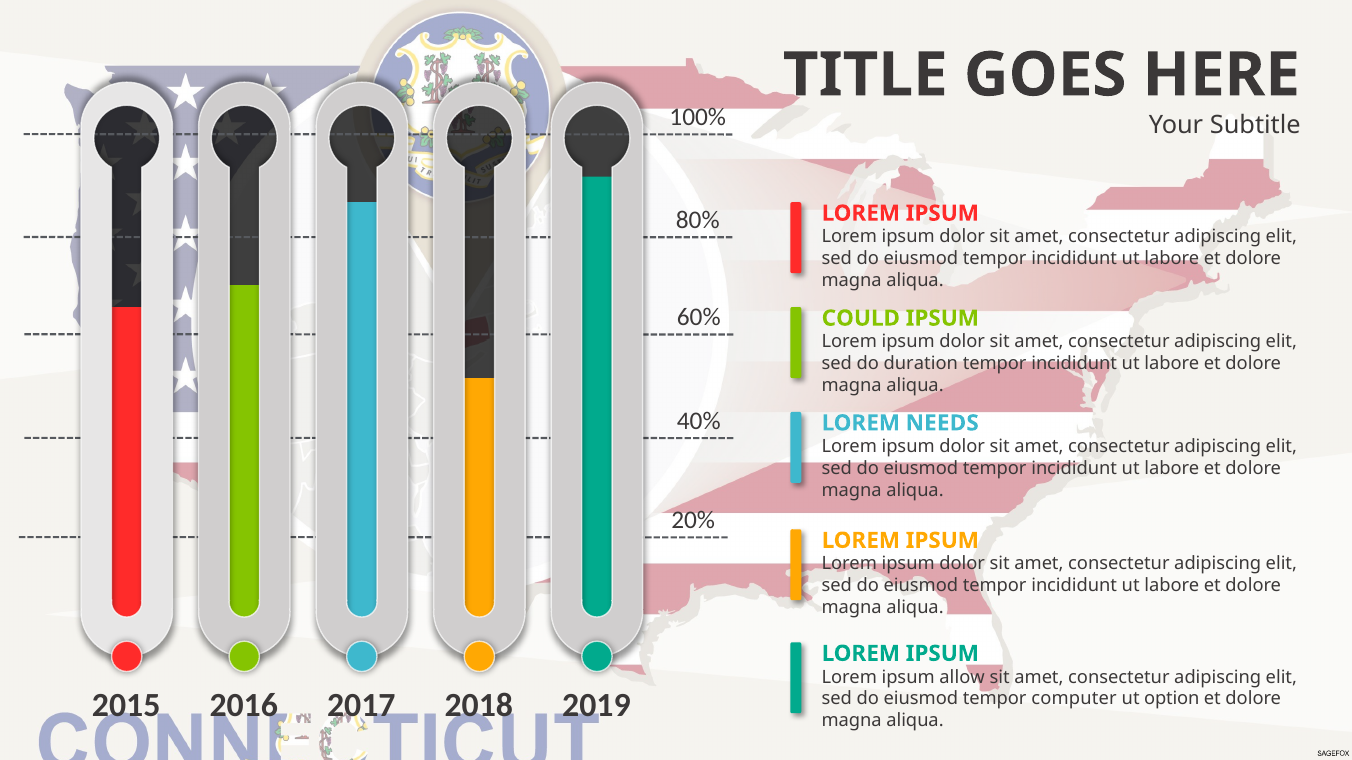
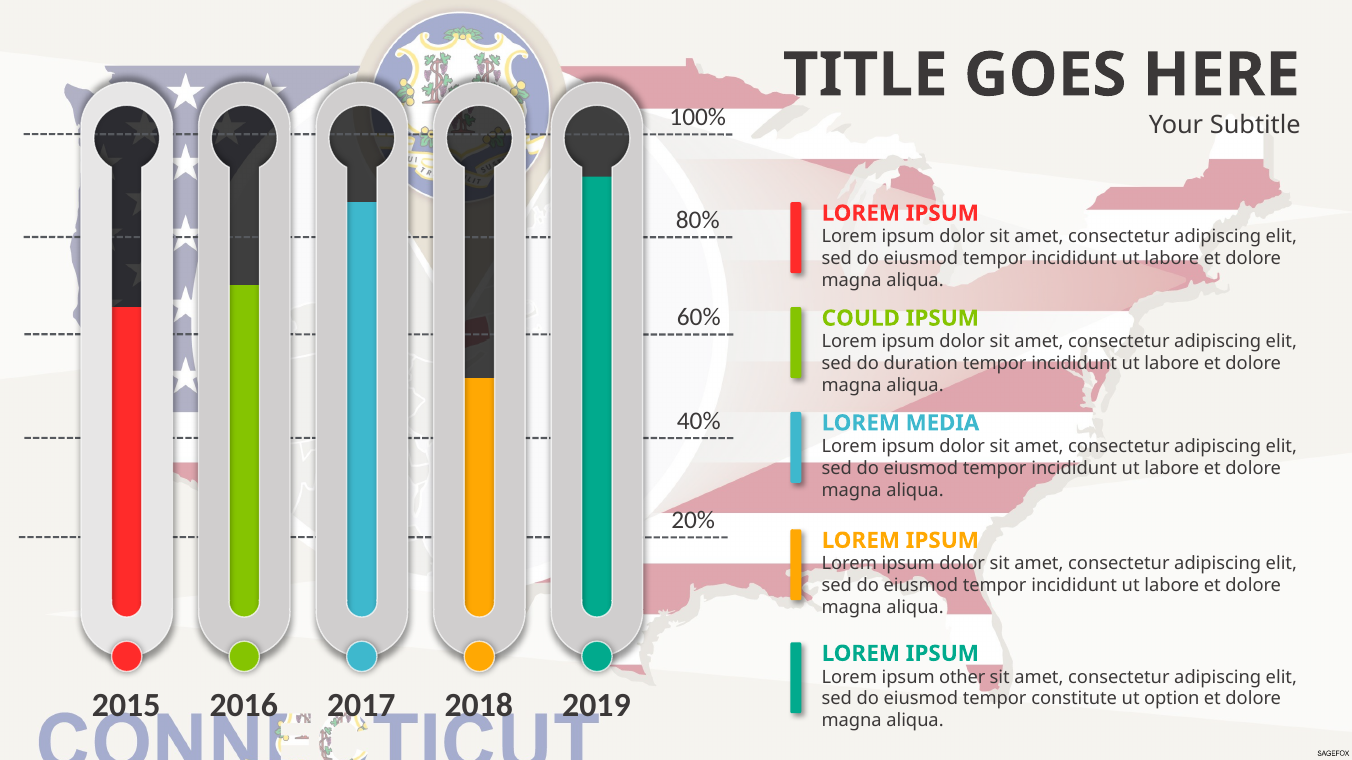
NEEDS: NEEDS -> MEDIA (942, 423)
allow: allow -> other (962, 677)
computer: computer -> constitute (1074, 699)
